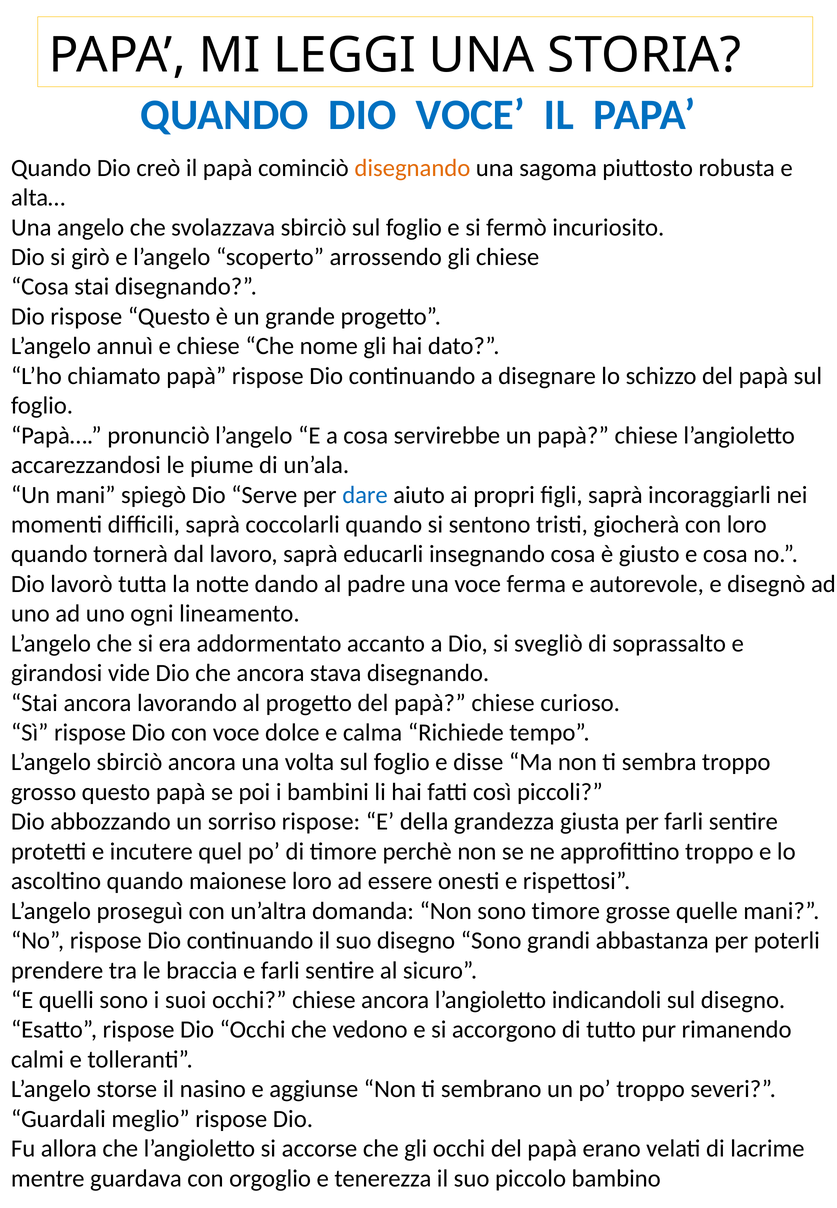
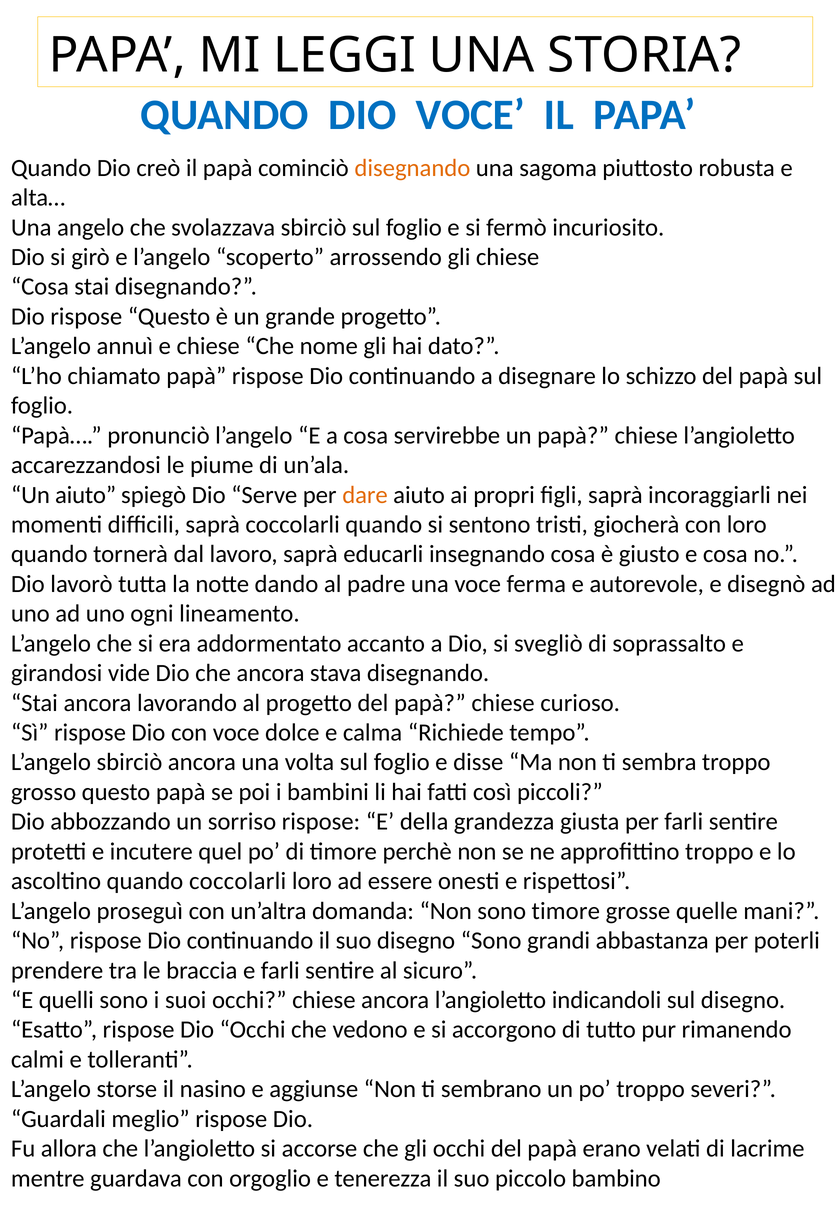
Un mani: mani -> aiuto (86, 495)
dare colour: blue -> orange (365, 495)
quando maionese: maionese -> coccolarli (238, 882)
